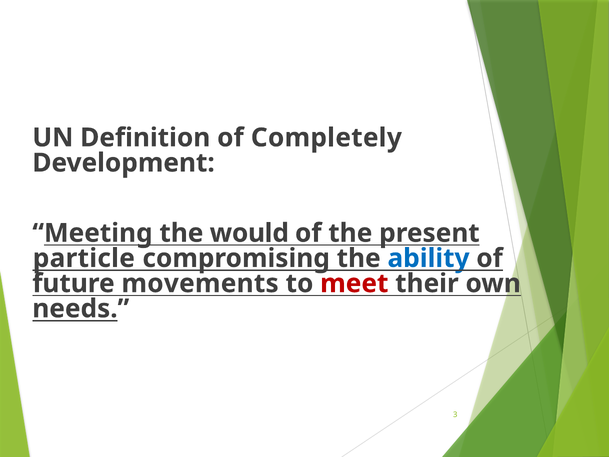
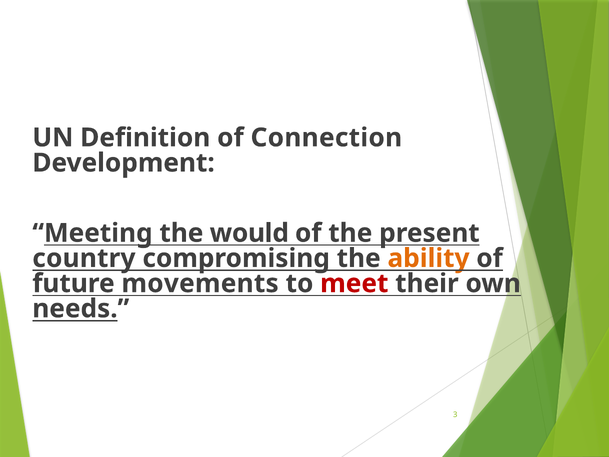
Completely: Completely -> Connection (326, 138)
particle: particle -> country (84, 258)
ability colour: blue -> orange (429, 258)
